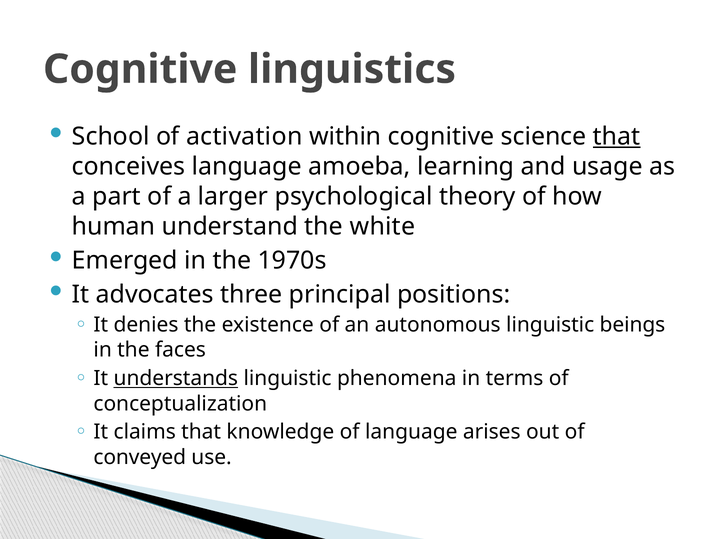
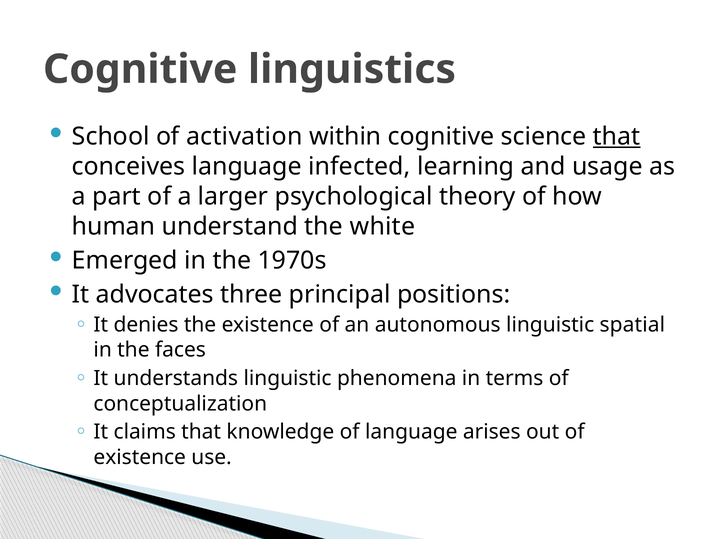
amoeba: amoeba -> infected (359, 167)
beings: beings -> spatial (632, 325)
understands underline: present -> none (176, 379)
conveyed: conveyed -> existence (140, 457)
